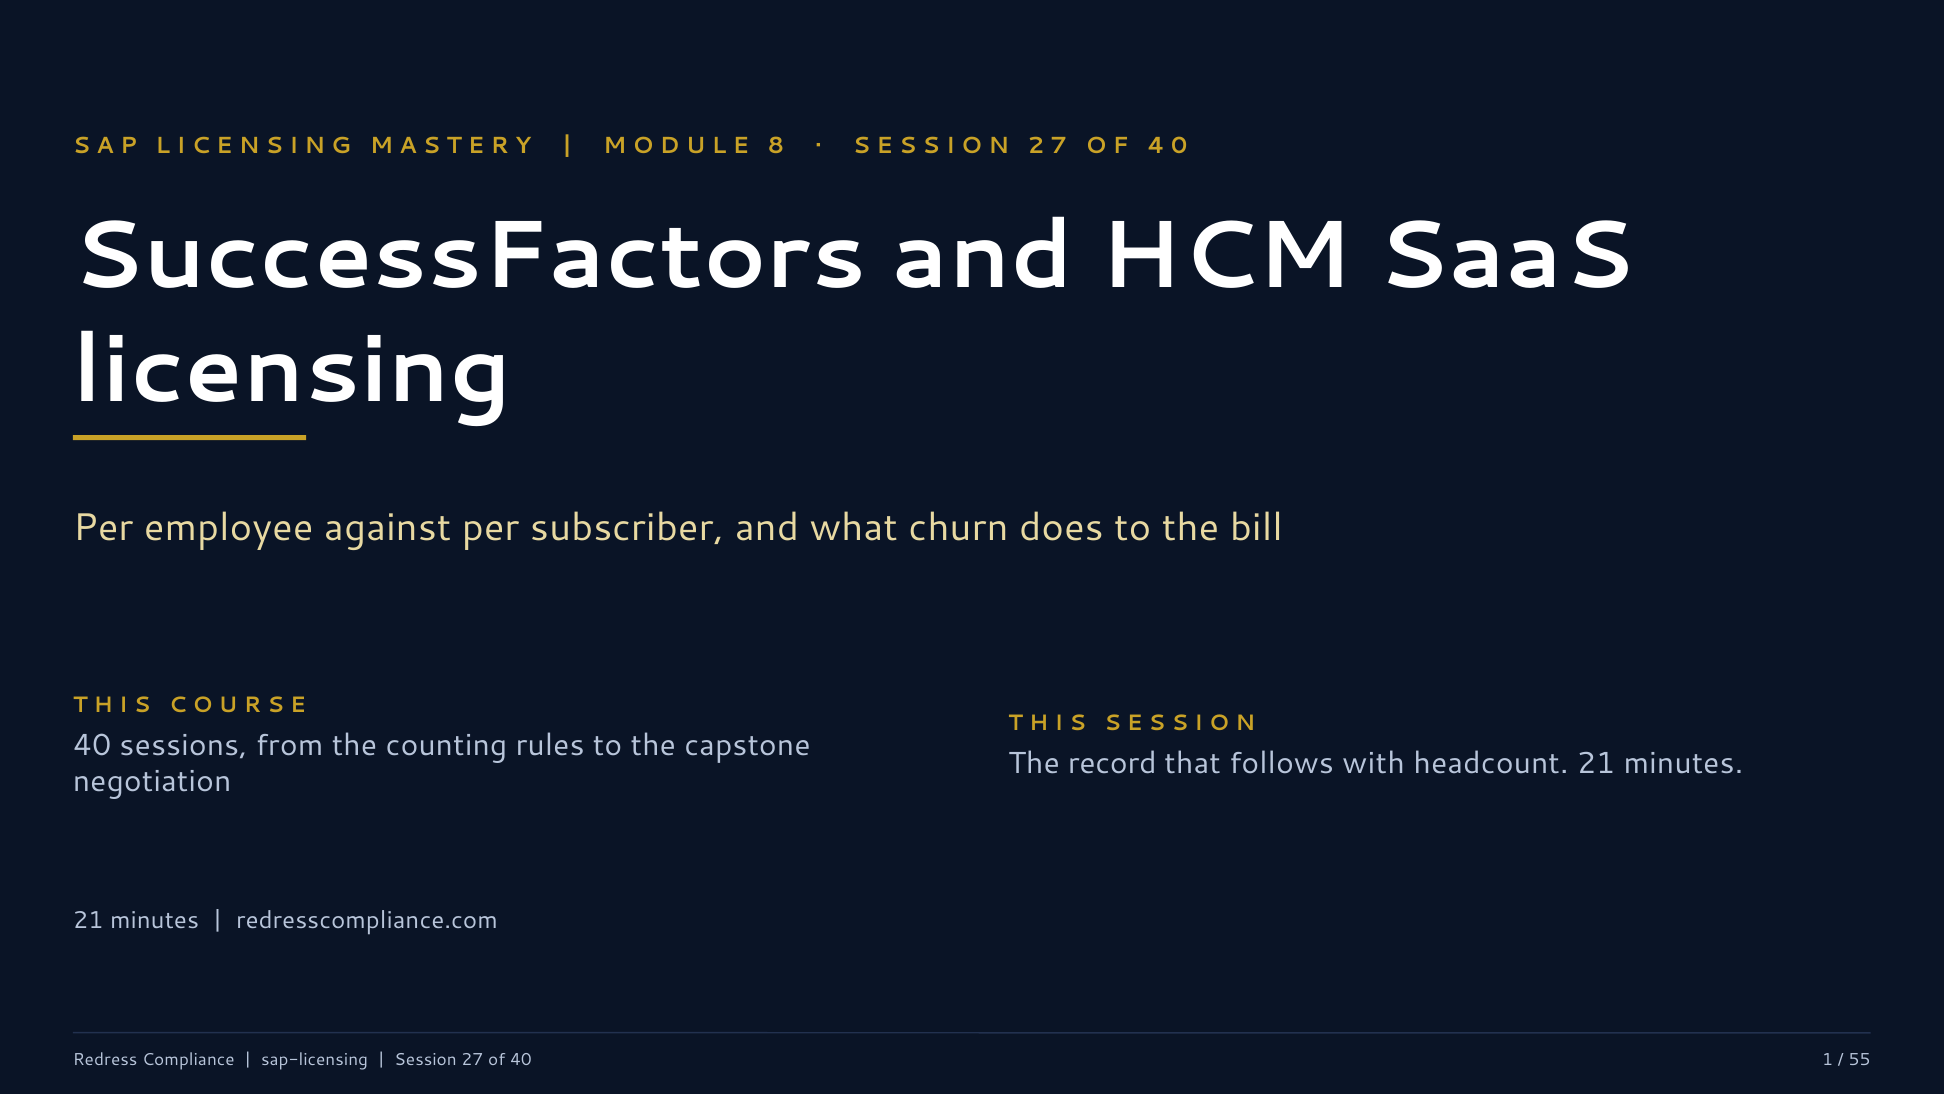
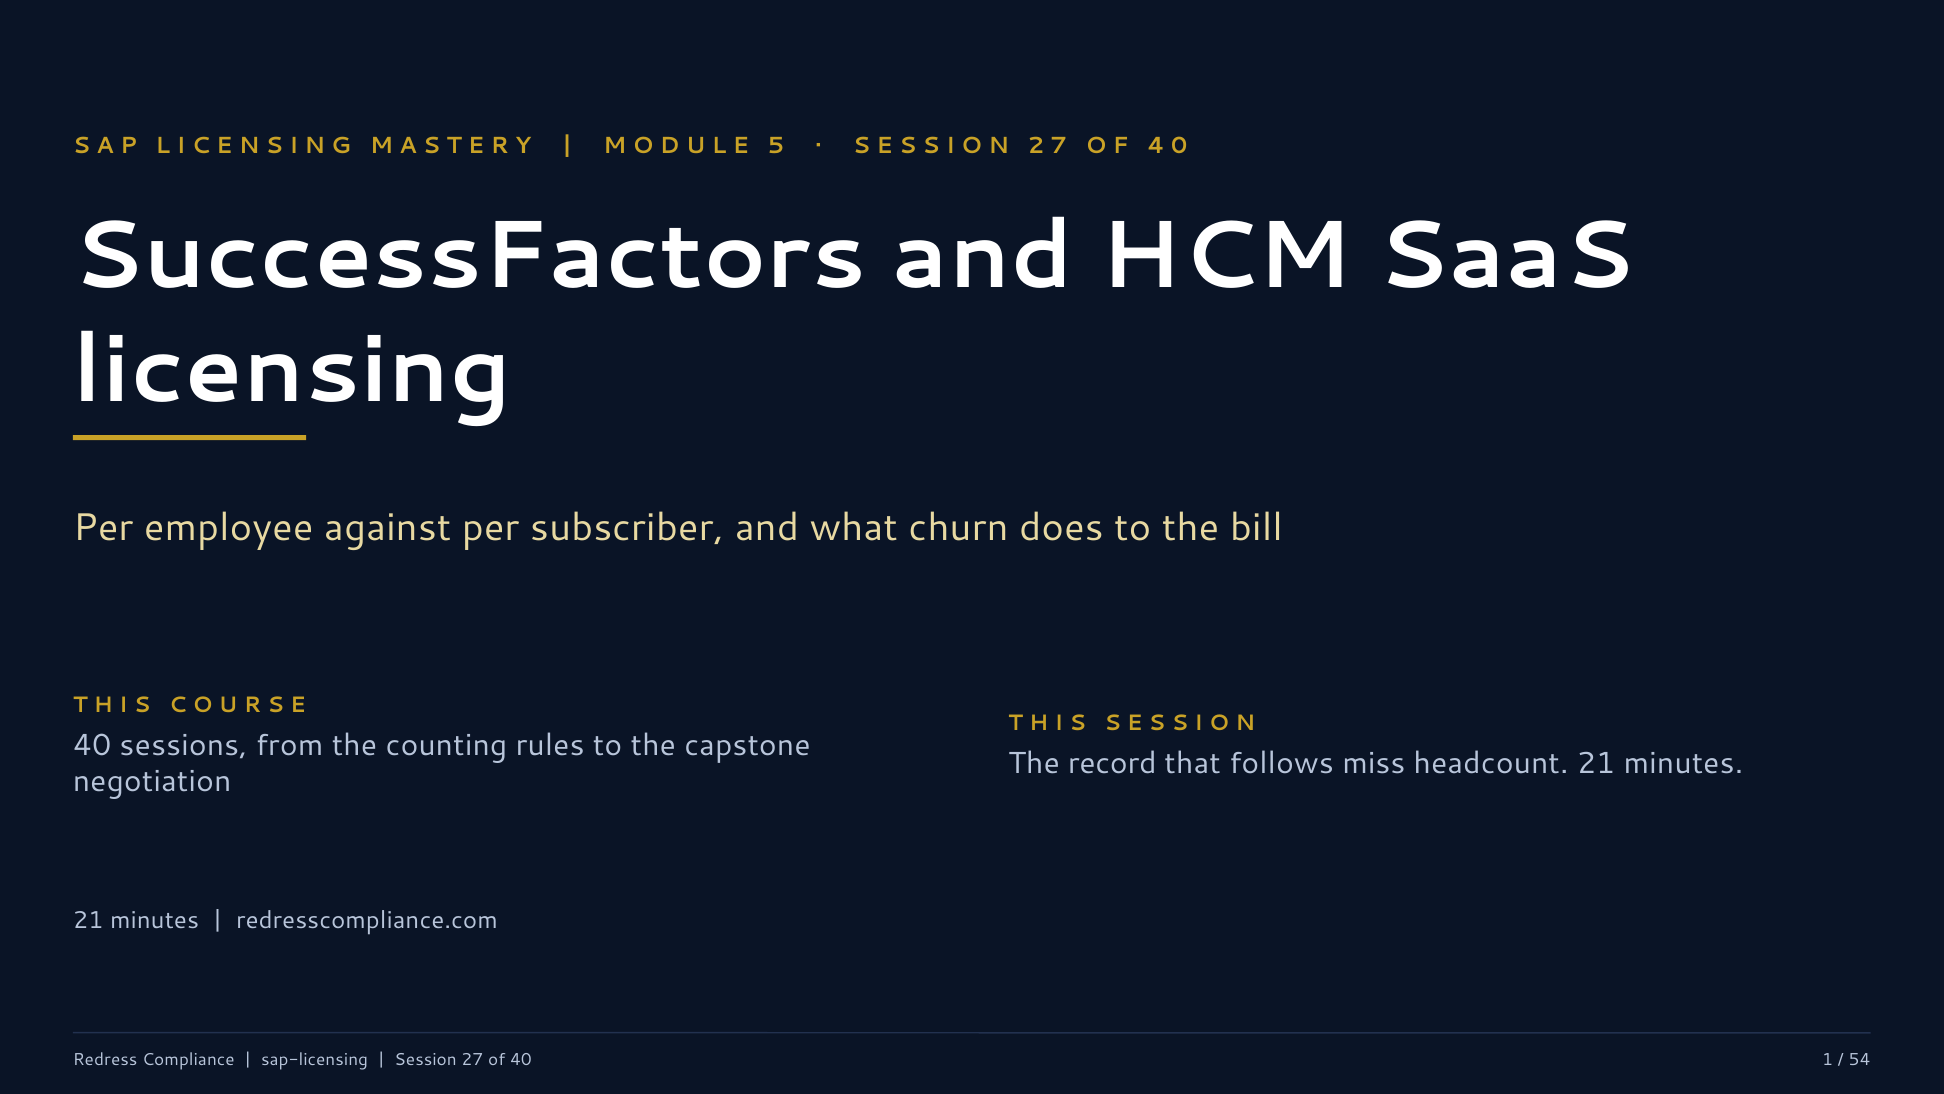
8: 8 -> 5 (776, 146)
with: with -> miss (1374, 763)
55: 55 -> 54 (1860, 1060)
